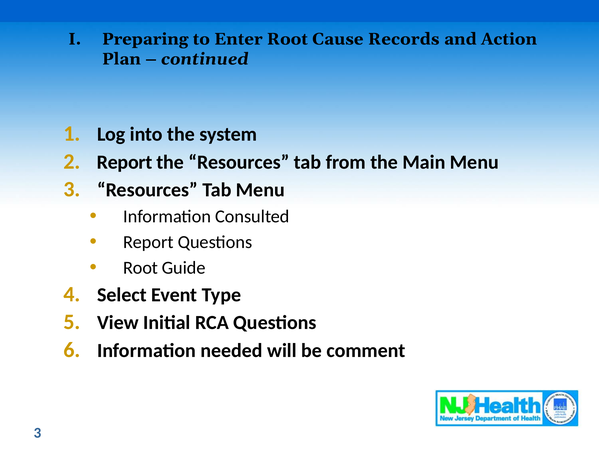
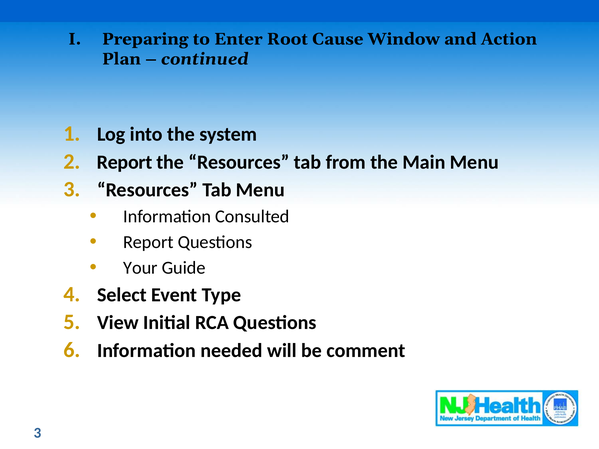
Records: Records -> Window (404, 39)
Root: Root -> Your (140, 268)
